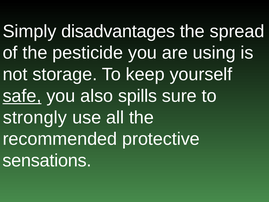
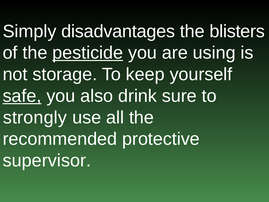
spread: spread -> blisters (237, 31)
pesticide underline: none -> present (88, 53)
spills: spills -> drink (138, 96)
sensations: sensations -> supervisor (47, 160)
